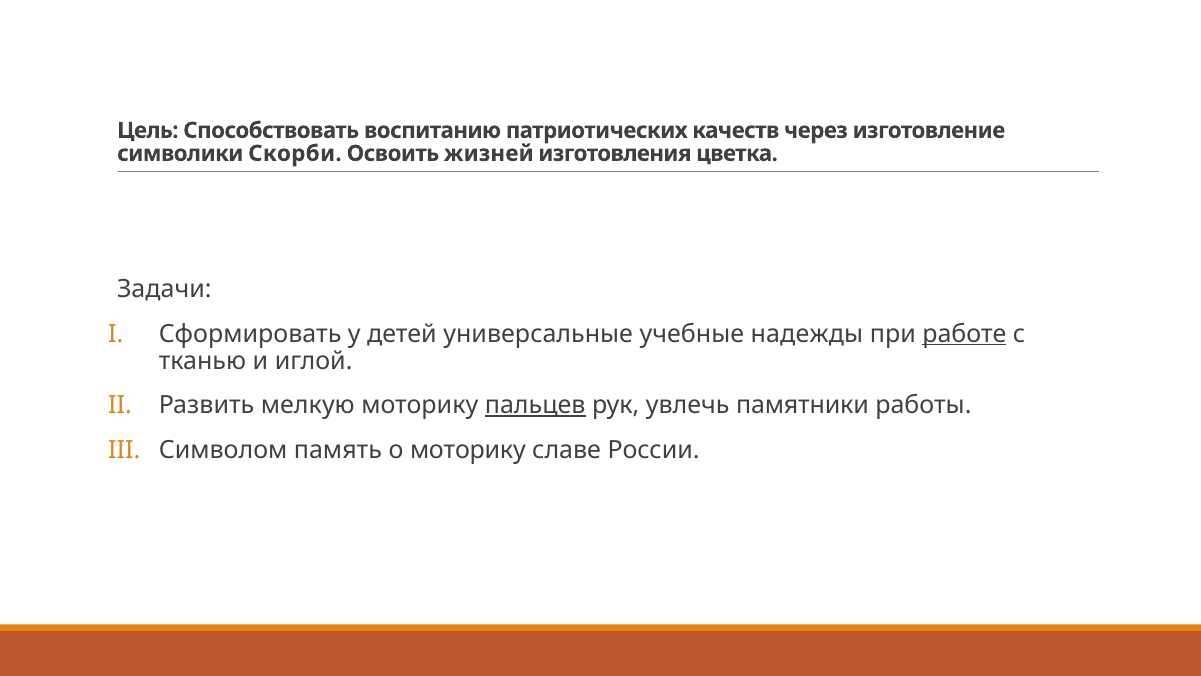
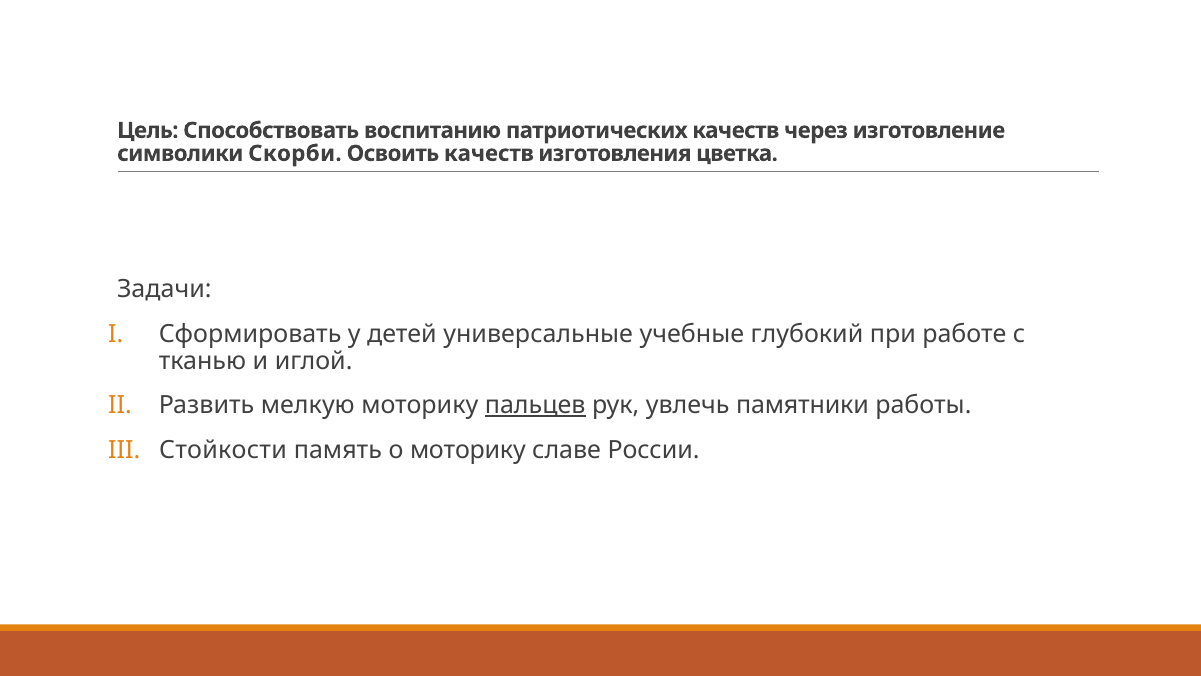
Освоить жизней: жизней -> качеств (489, 153)
надежды: надежды -> глубокий (807, 334)
работе underline: present -> none (964, 334)
Символом: Символом -> Стойкости (223, 450)
